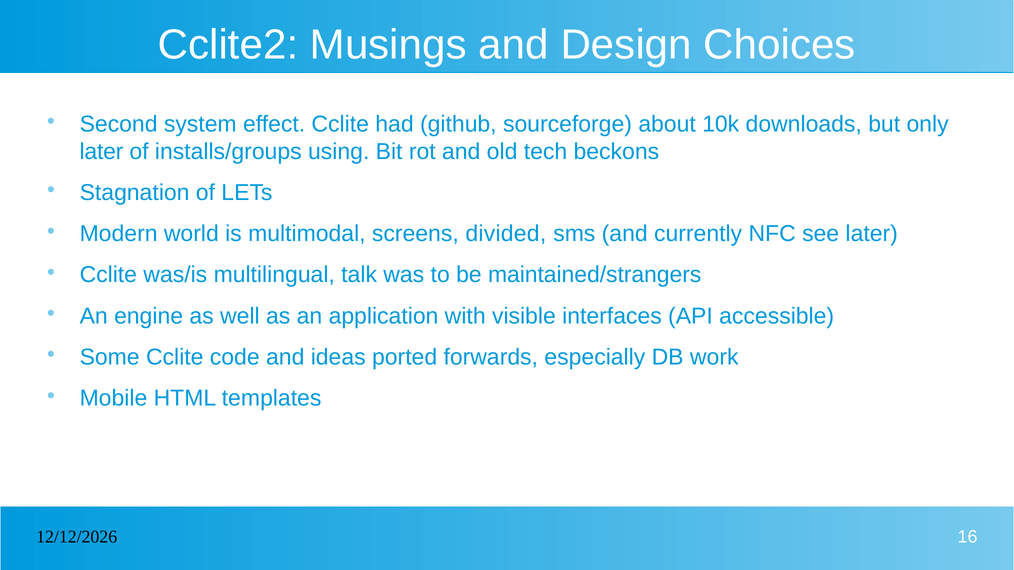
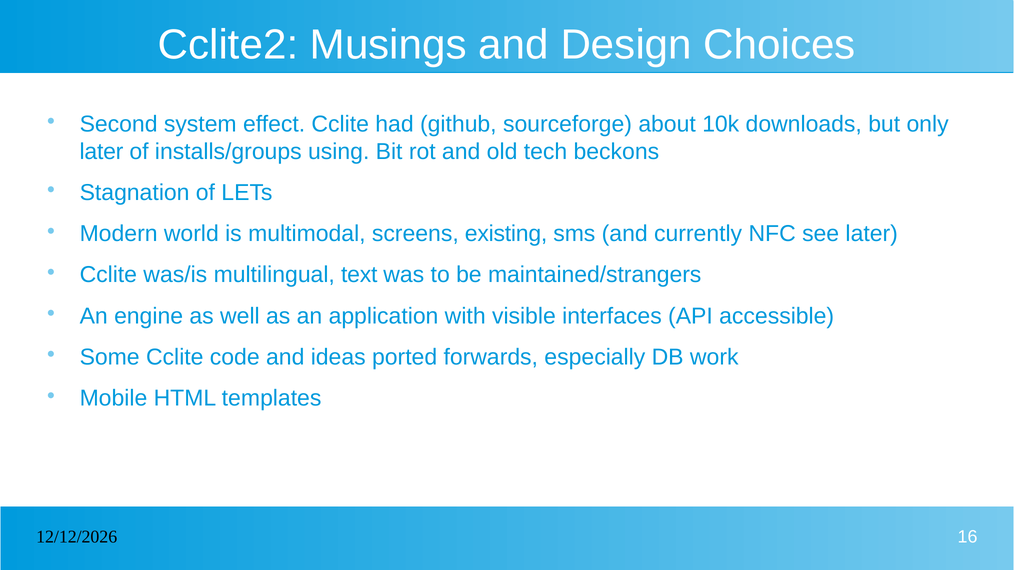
divided: divided -> existing (506, 234)
talk: talk -> text (359, 275)
